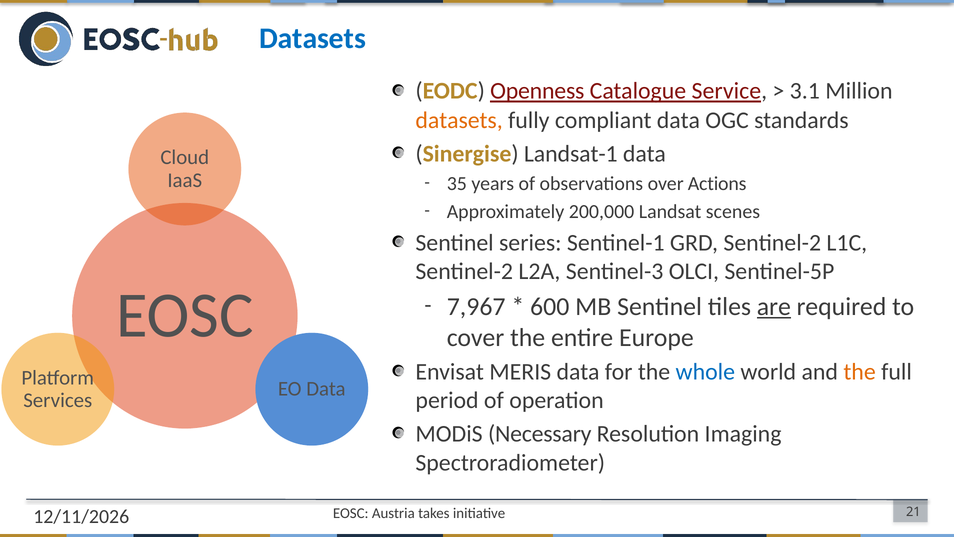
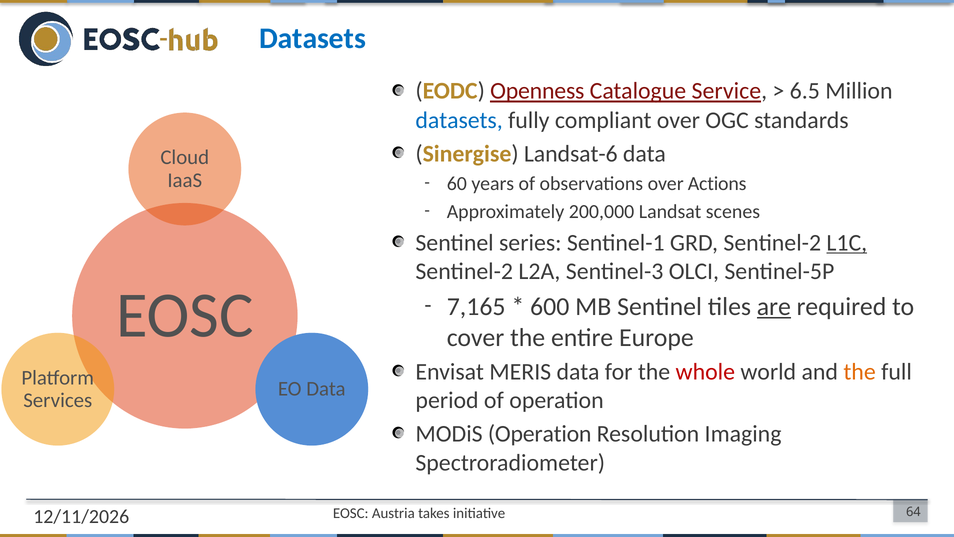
3.1: 3.1 -> 6.5 (805, 91)
datasets colour: orange -> blue (459, 120)
compliant data: data -> over (678, 120)
Landsat-1: Landsat-1 -> Landsat-6 (571, 154)
35: 35 -> 60 (457, 183)
L1C underline: none -> present (847, 243)
7,967: 7,967 -> 7,165 (476, 306)
whole colour: blue -> red (705, 372)
MODiS Necessary: Necessary -> Operation (540, 434)
21: 21 -> 64 (913, 512)
